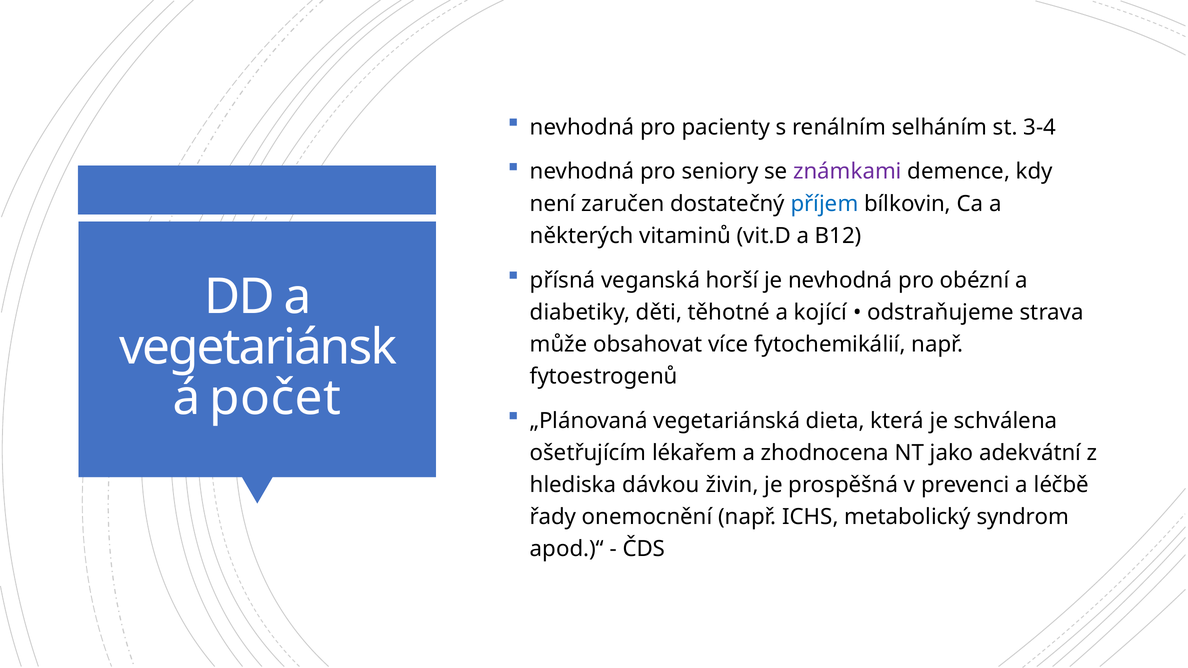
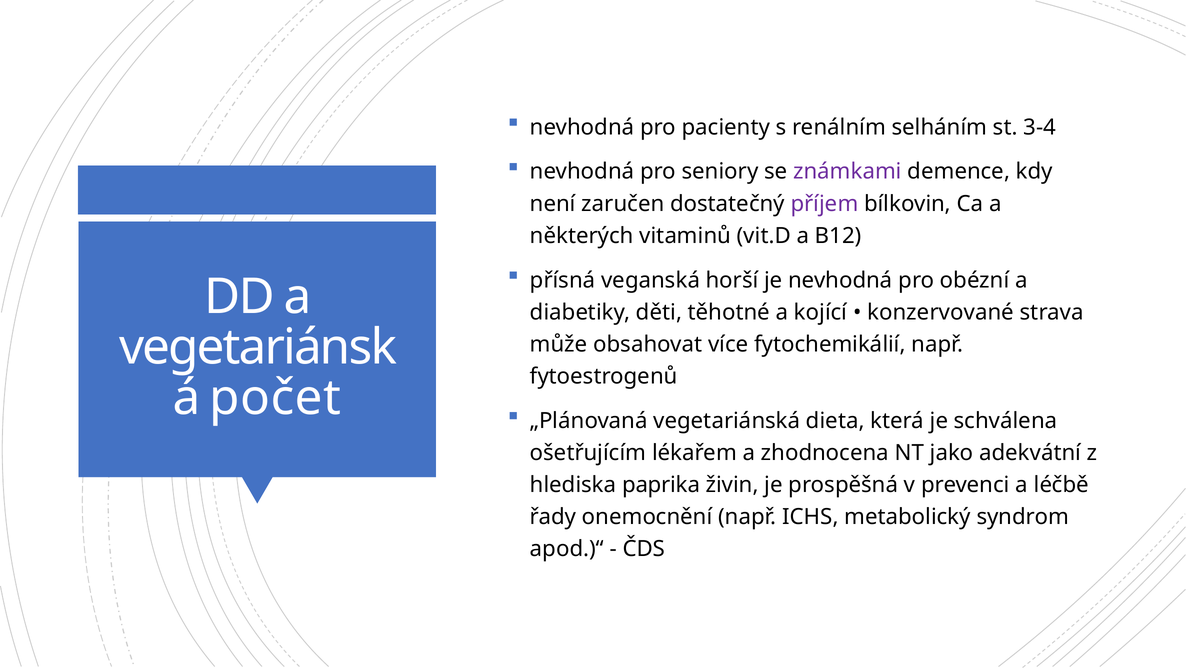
příjem colour: blue -> purple (824, 204)
odstraňujeme: odstraňujeme -> konzervované (941, 312)
dávkou: dávkou -> paprika (661, 485)
